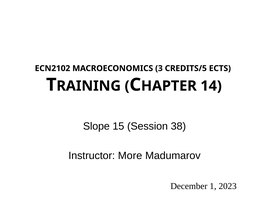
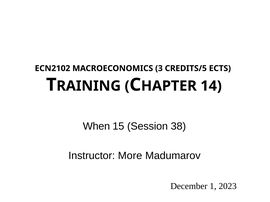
Slope: Slope -> When (96, 127)
